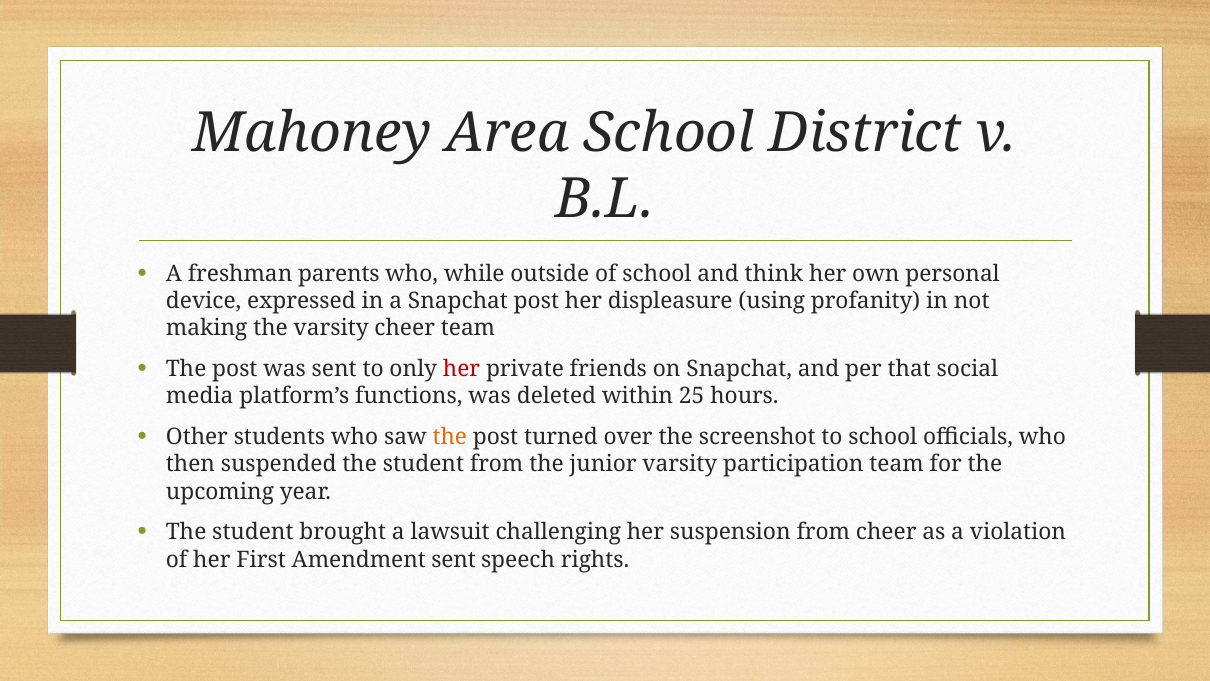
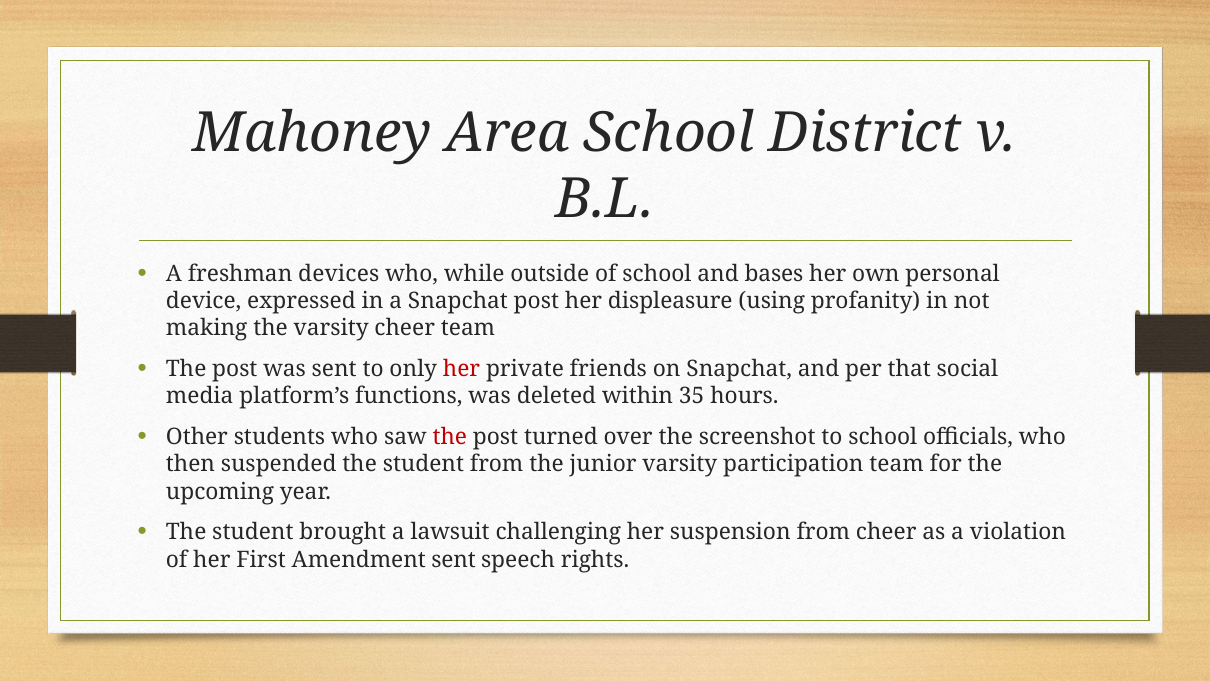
parents: parents -> devices (339, 274)
think: think -> bases (774, 274)
25: 25 -> 35 (692, 396)
the colour: orange -> red (450, 437)
